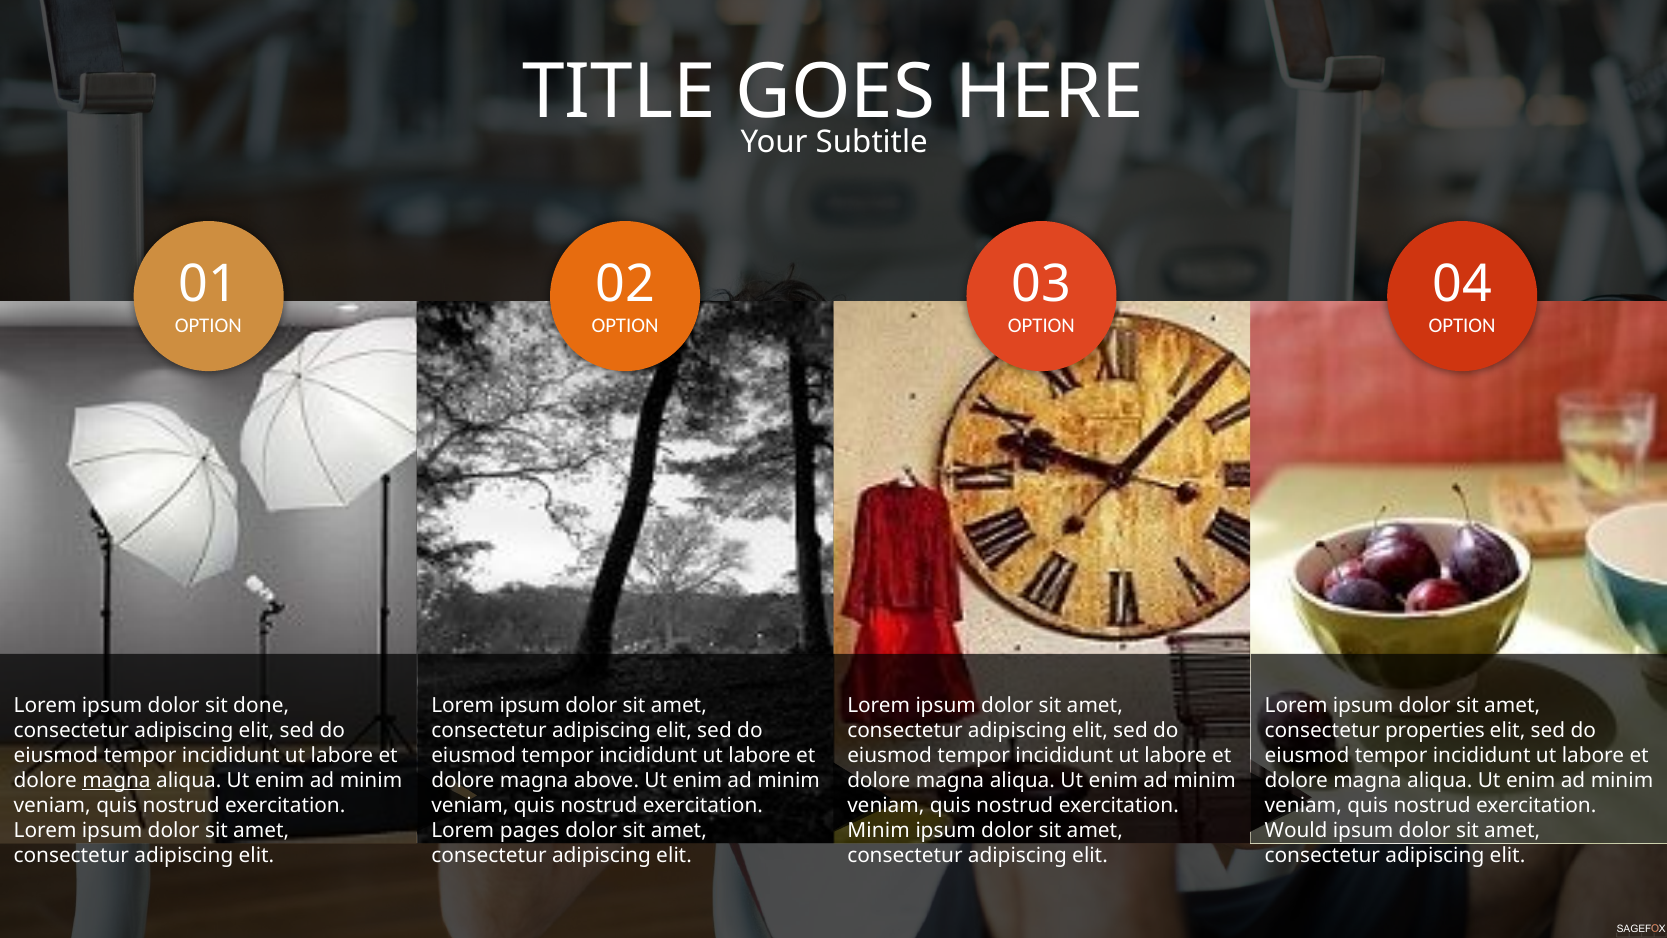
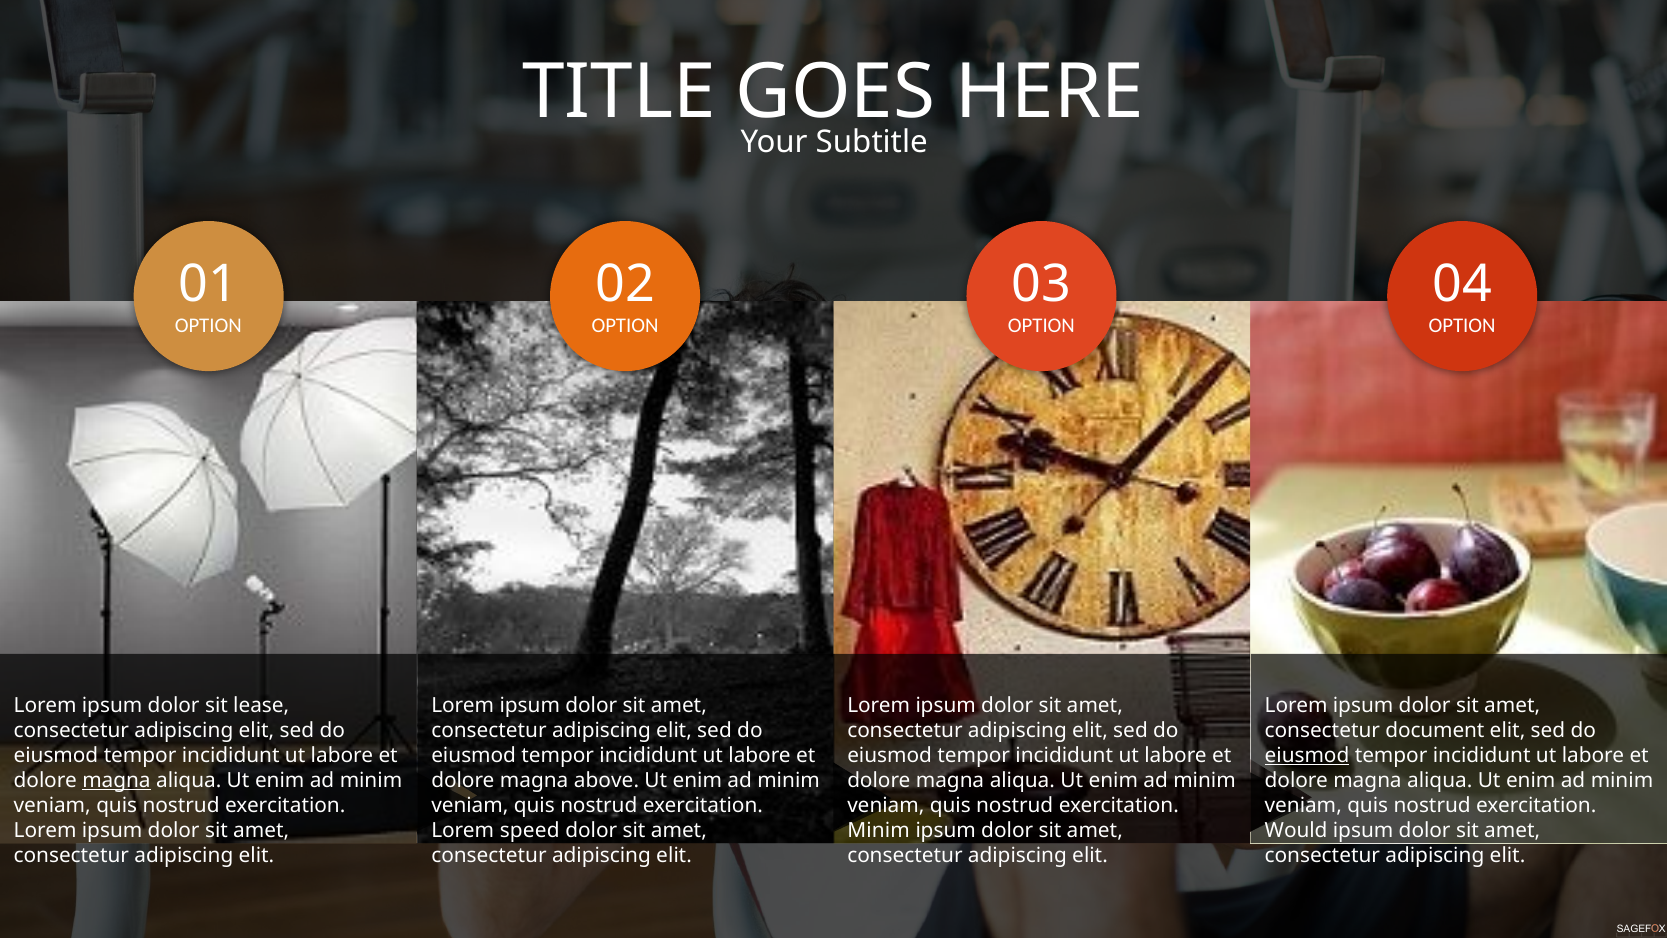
done: done -> lease (261, 706)
properties: properties -> document (1435, 731)
eiusmod underline: none -> present (1307, 756)
pages: pages -> speed (530, 831)
